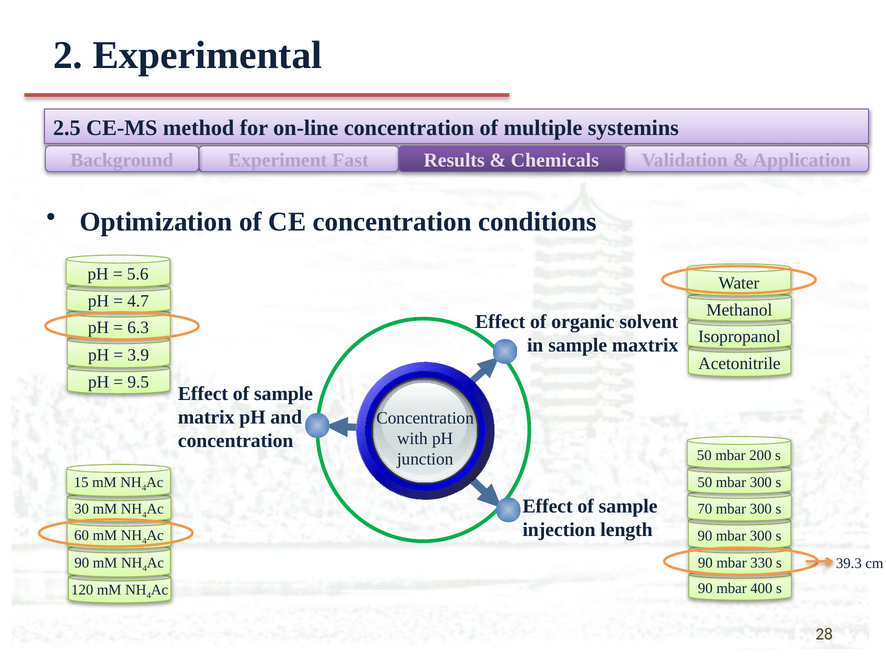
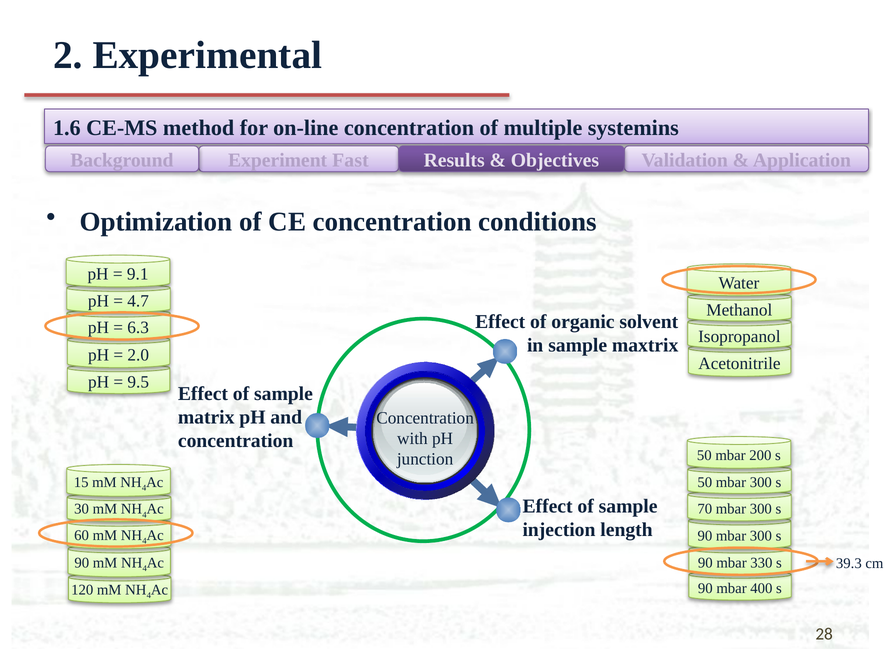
2.5: 2.5 -> 1.6 (67, 128)
Chemicals: Chemicals -> Objectives (555, 160)
5.6: 5.6 -> 9.1 (138, 274)
3.9: 3.9 -> 2.0 (138, 355)
